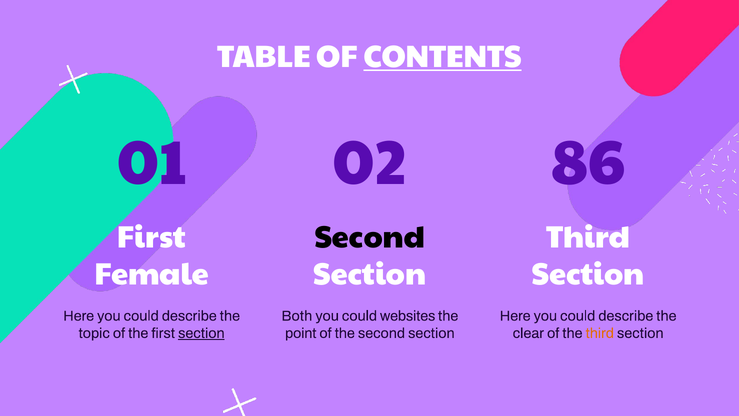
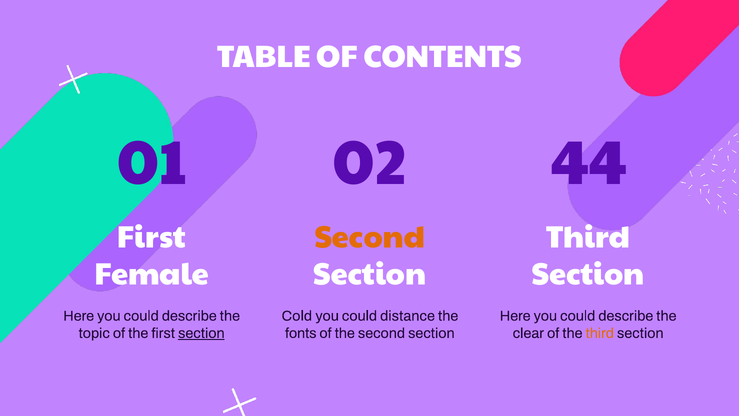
CONTENTS underline: present -> none (443, 57)
86: 86 -> 44 (588, 164)
Second colour: black -> orange (370, 237)
Both: Both -> Cold (297, 316)
websites: websites -> distance (408, 316)
point: point -> fonts (301, 333)
